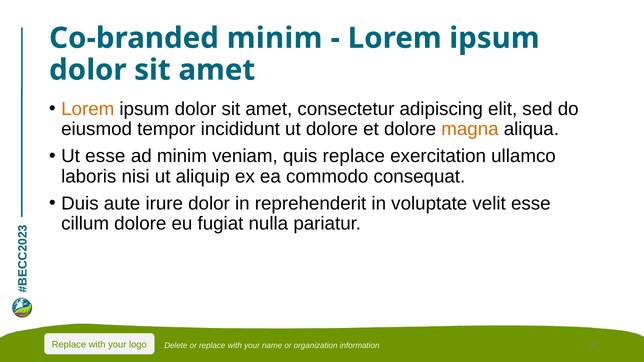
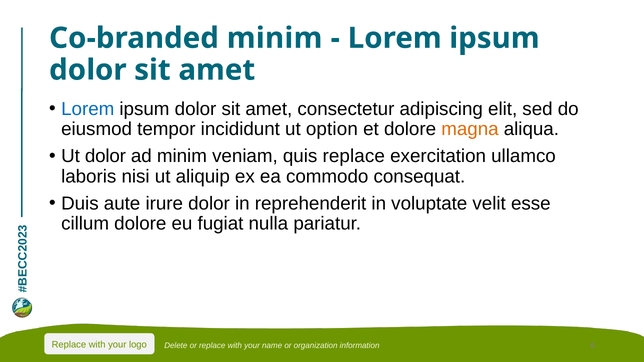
Lorem colour: orange -> blue (88, 109)
ut dolore: dolore -> option (332, 129)
Ut esse: esse -> dolor (105, 156)
